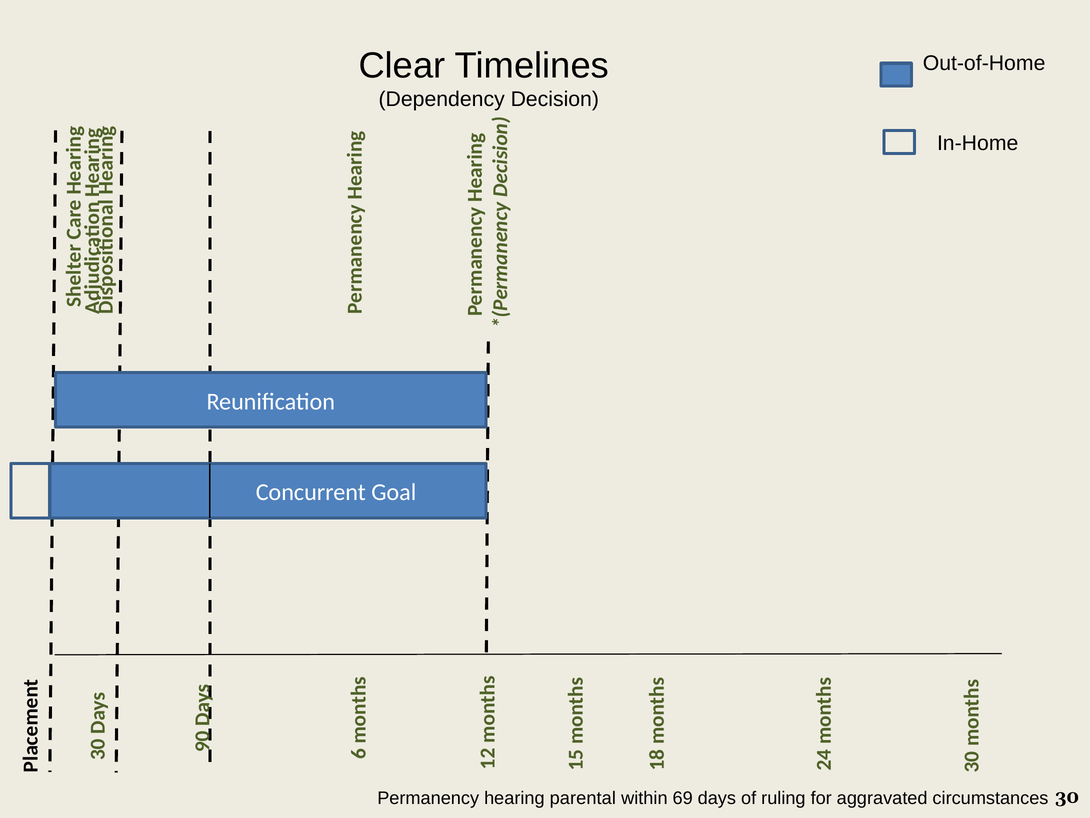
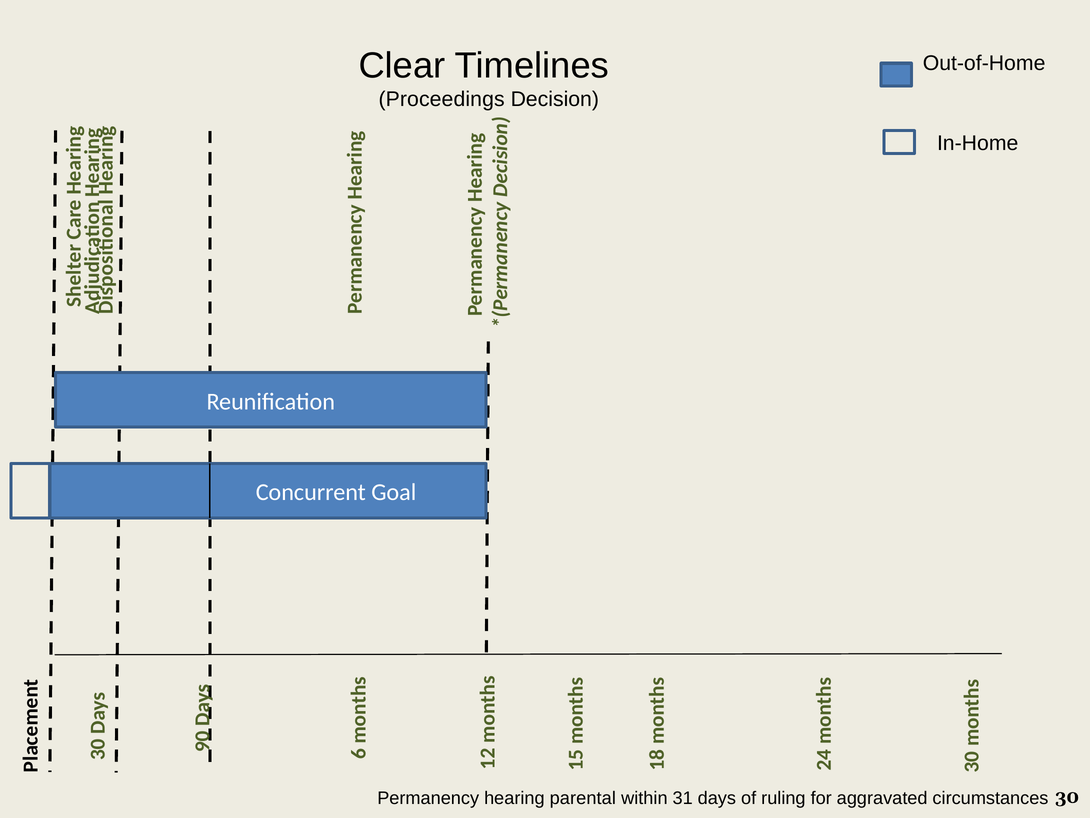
Dependency: Dependency -> Proceedings (442, 99)
69: 69 -> 31 (683, 798)
